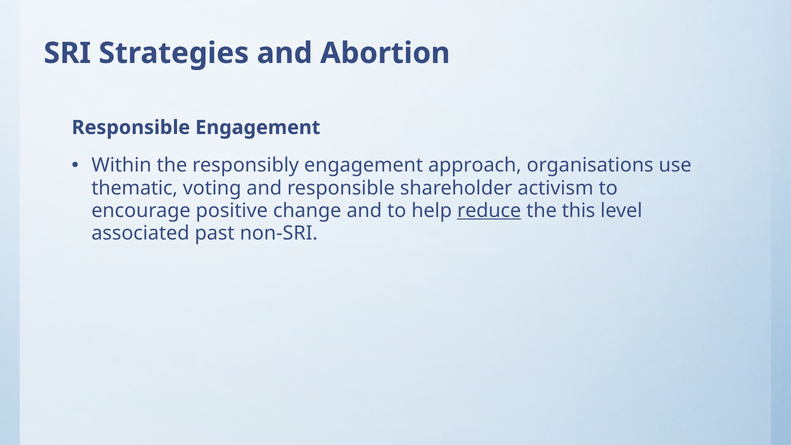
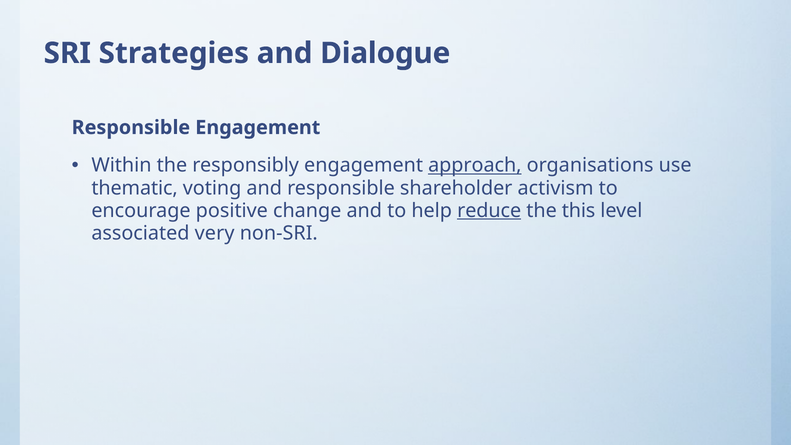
Abortion: Abortion -> Dialogue (385, 53)
approach underline: none -> present (475, 165)
past: past -> very (215, 233)
